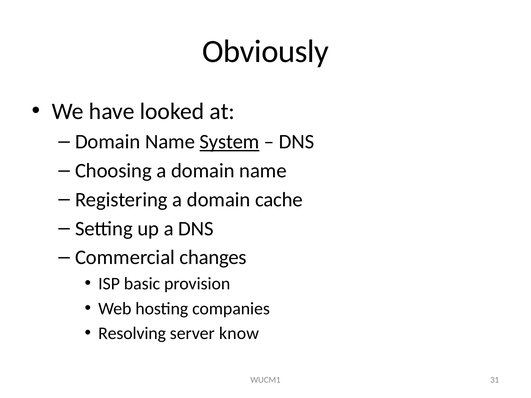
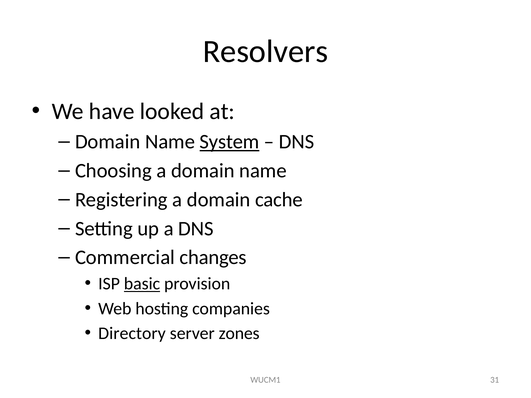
Obviously: Obviously -> Resolvers (265, 51)
basic underline: none -> present (142, 284)
Resolving: Resolving -> Directory (132, 334)
know: know -> zones (239, 334)
